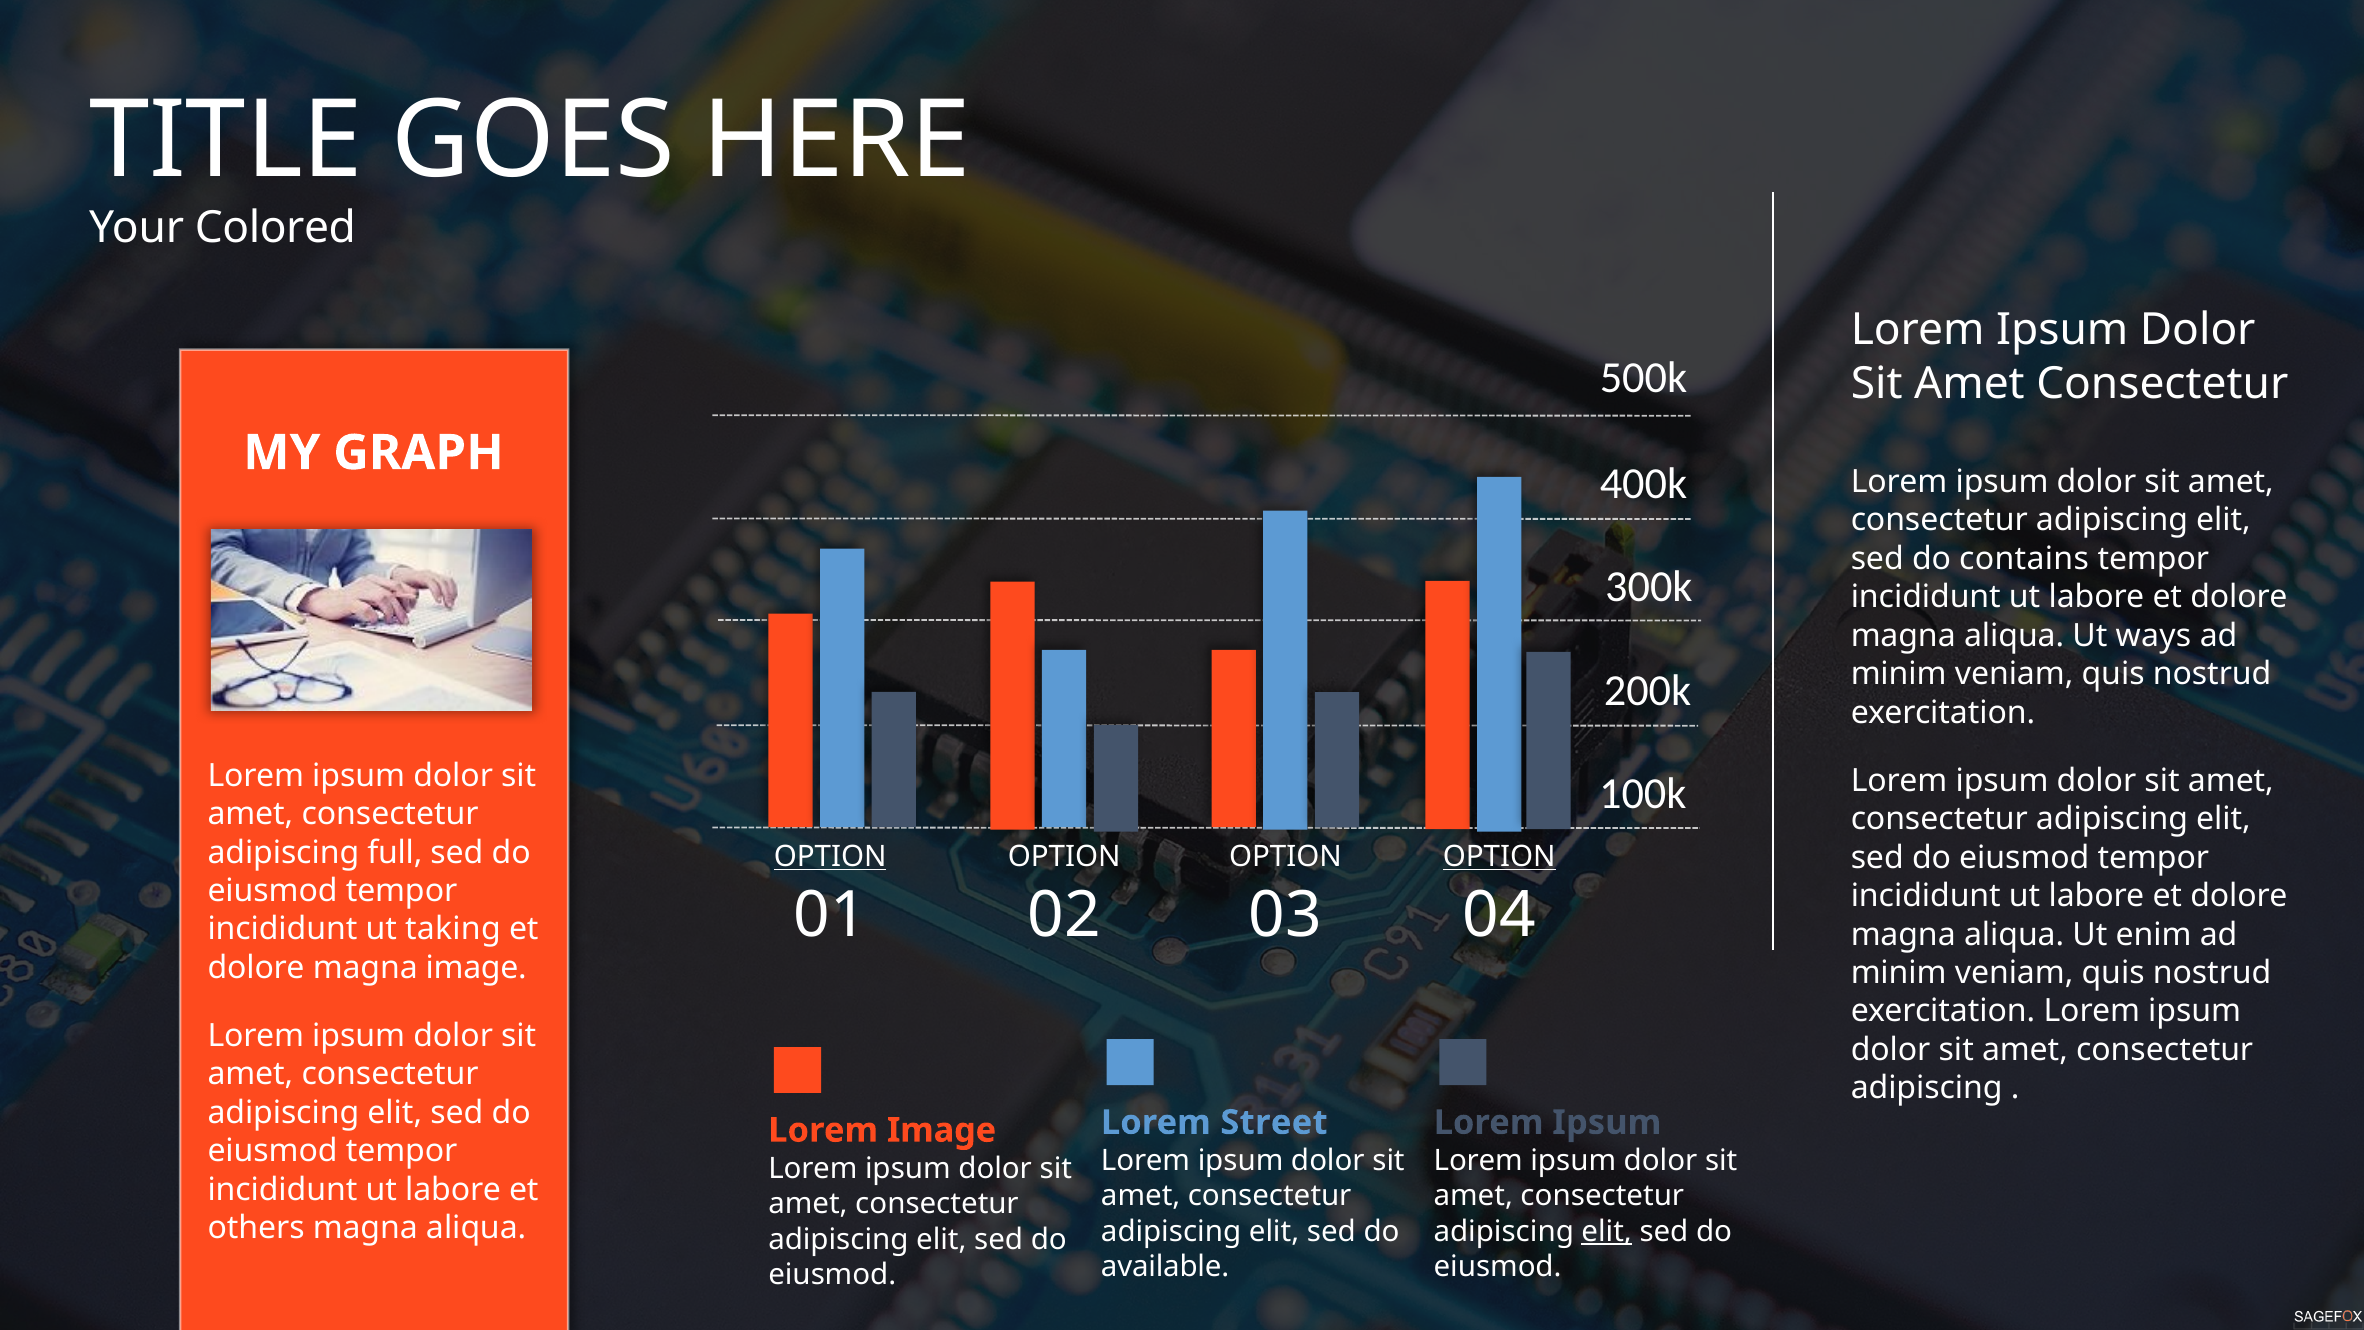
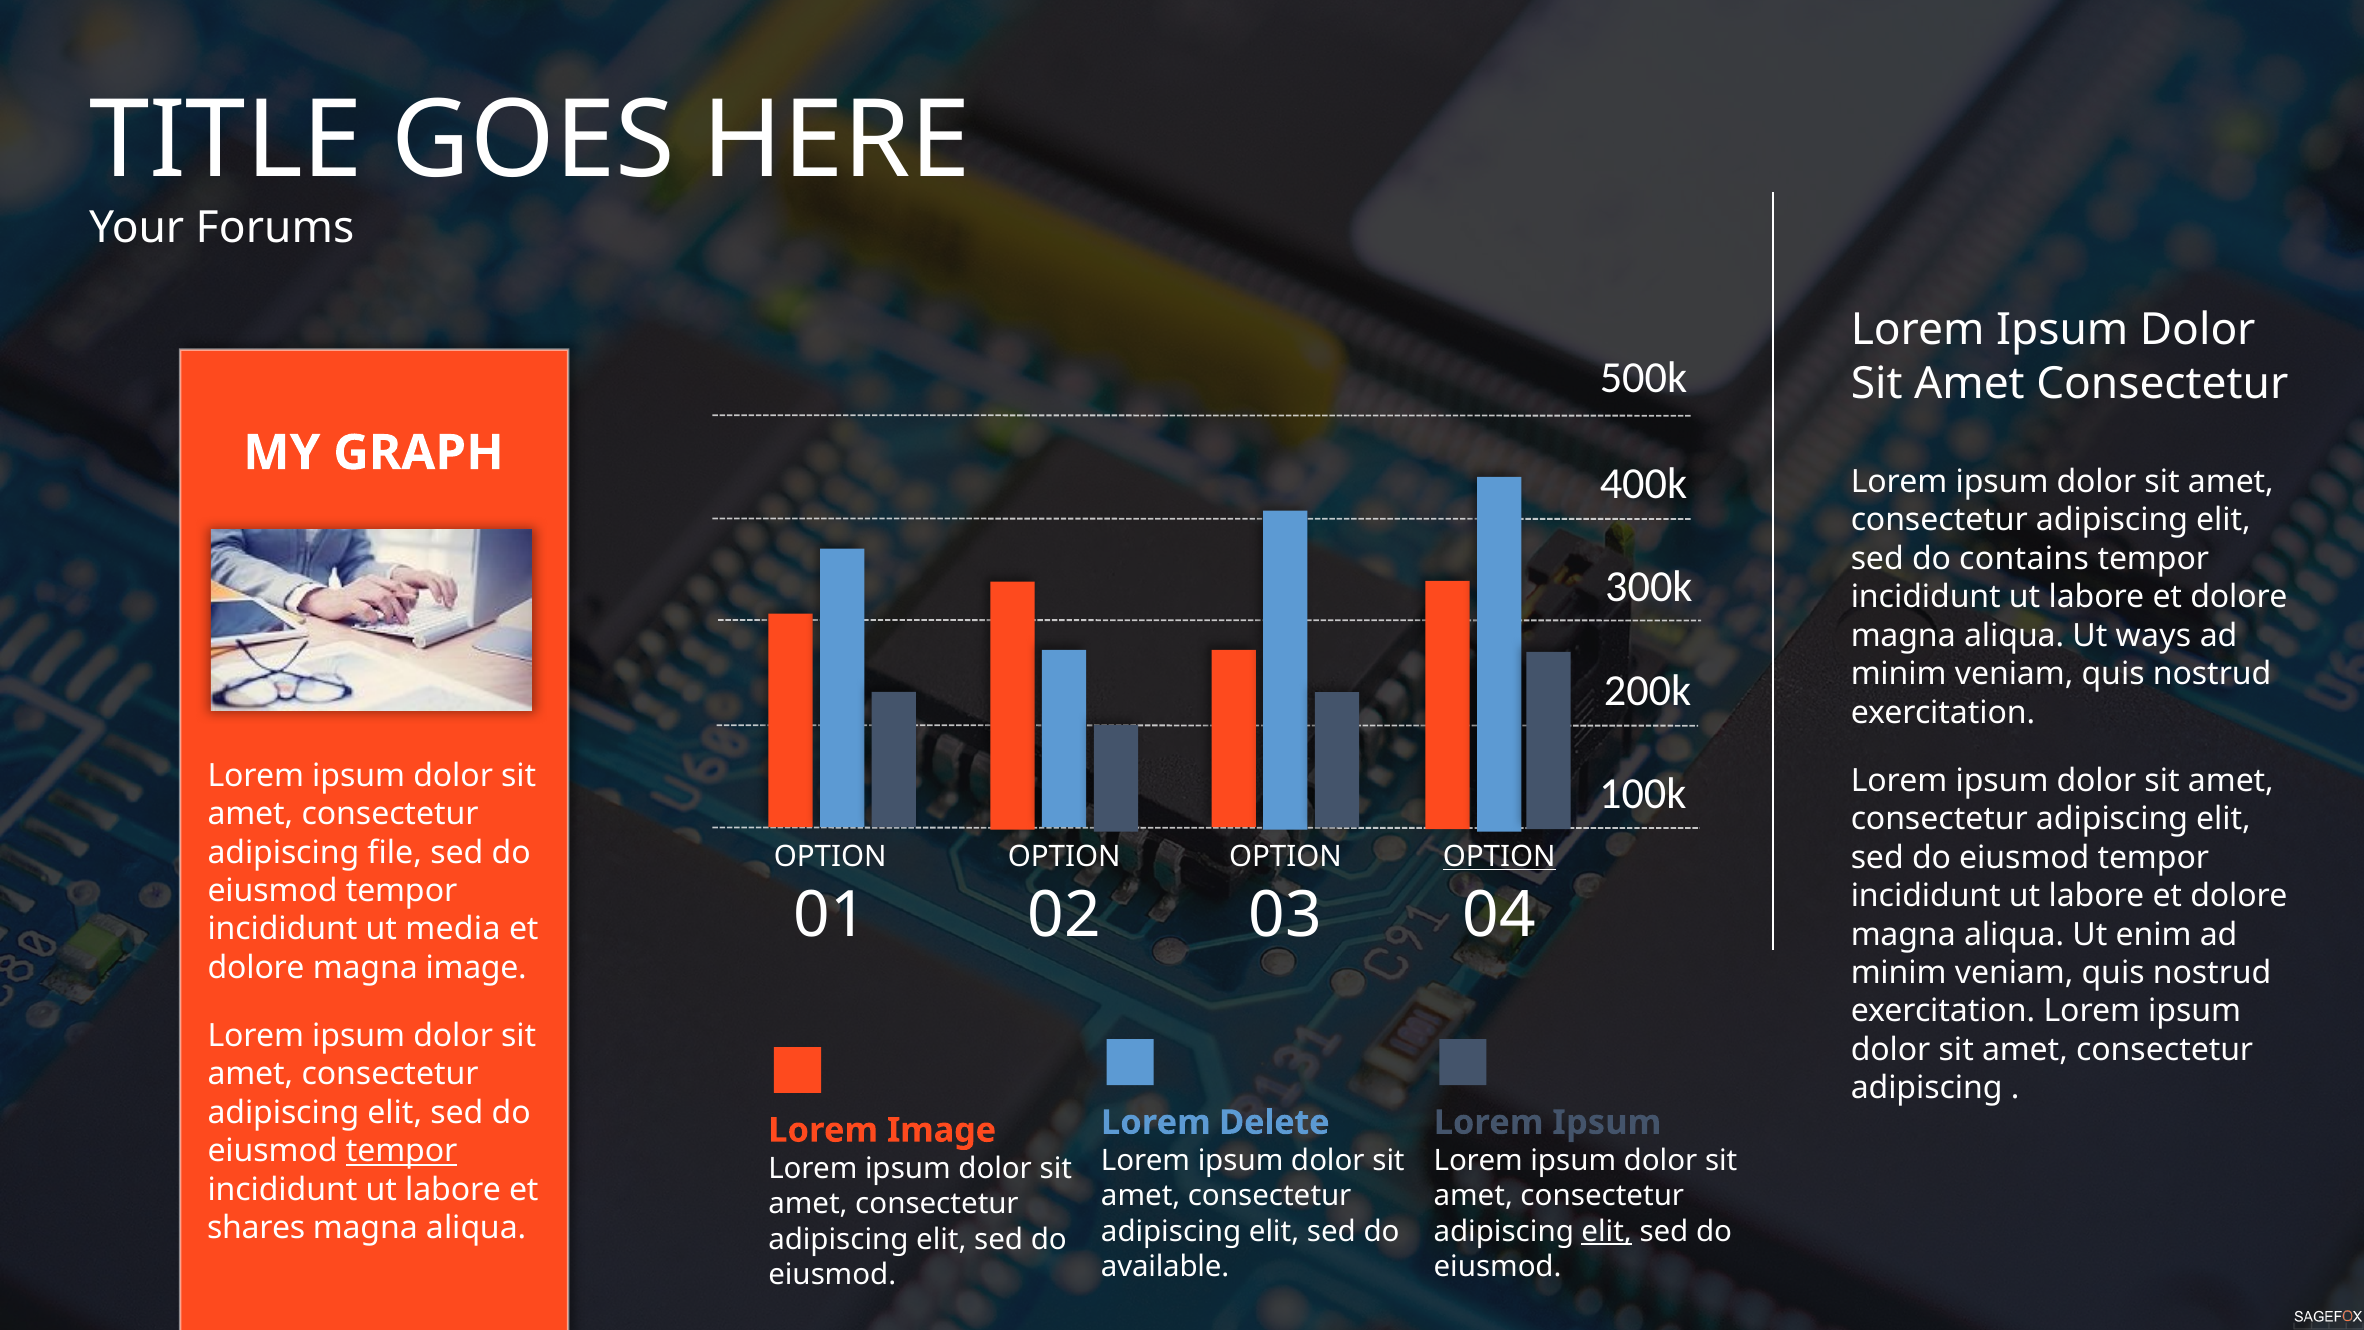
Colored: Colored -> Forums (275, 227)
full: full -> file (395, 852)
OPTION underline: present -> none (830, 857)
taking: taking -> media (453, 929)
Street: Street -> Delete (1274, 1122)
tempor underline: none -> present (402, 1151)
others: others -> shares (256, 1228)
